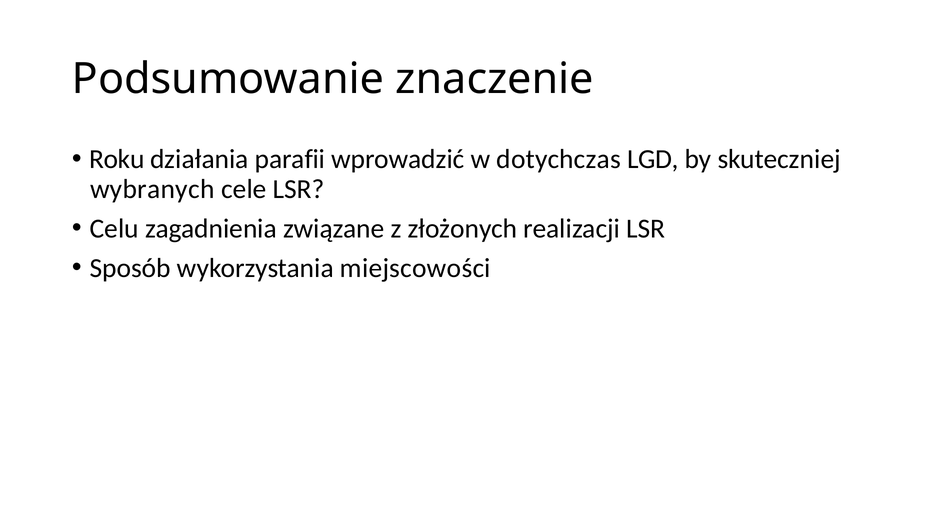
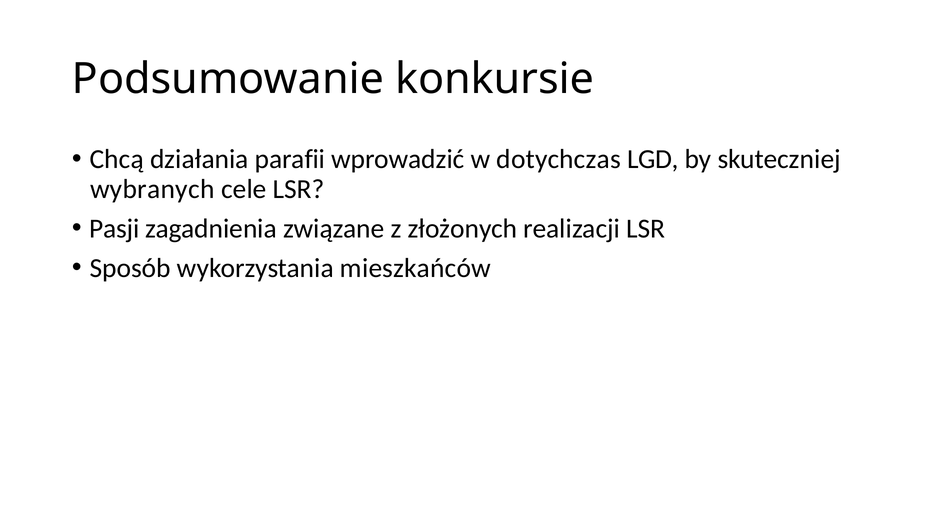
znaczenie: znaczenie -> konkursie (495, 79)
Roku: Roku -> Chcą (117, 159)
Celu: Celu -> Pasji (114, 229)
miejscowości: miejscowości -> mieszkańców (415, 268)
